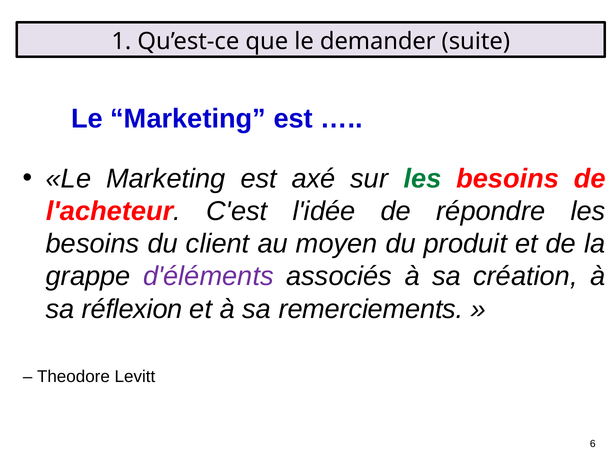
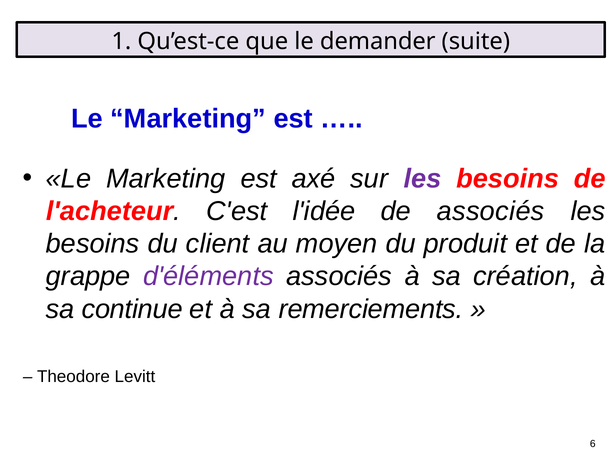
les colour: green -> purple (422, 179)
de répondre: répondre -> associés (491, 211)
réflexion: réflexion -> continue (132, 309)
